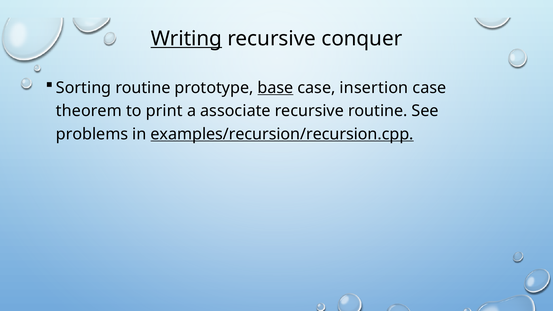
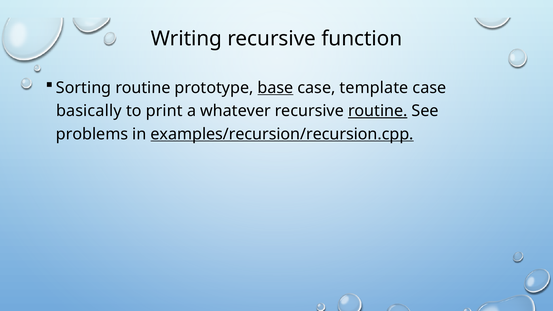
Writing underline: present -> none (186, 39)
conquer: conquer -> function (362, 39)
insertion: insertion -> template (374, 88)
theorem: theorem -> basically (89, 111)
associate: associate -> whatever (235, 111)
routine underline: none -> present (378, 111)
